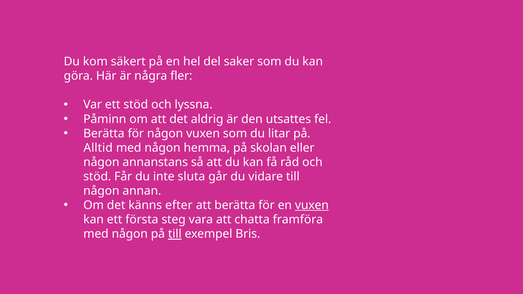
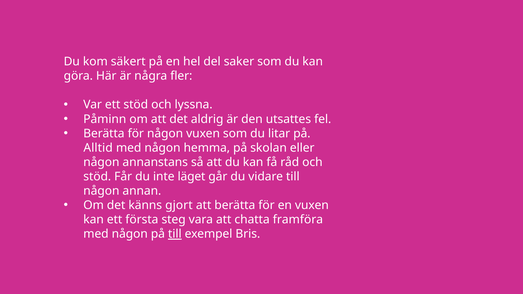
sluta: sluta -> läget (192, 177)
efter: efter -> gjort (179, 205)
vuxen underline: present -> none (312, 205)
